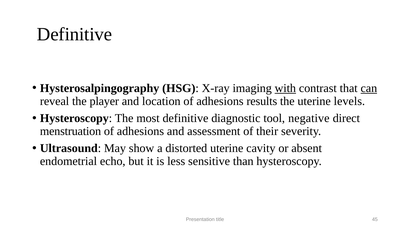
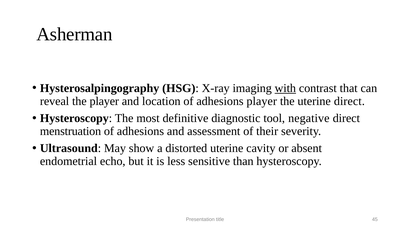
Definitive: Definitive -> Asherman (75, 34)
can underline: present -> none (369, 88)
adhesions results: results -> player (262, 101)
uterine levels: levels -> direct (349, 101)
